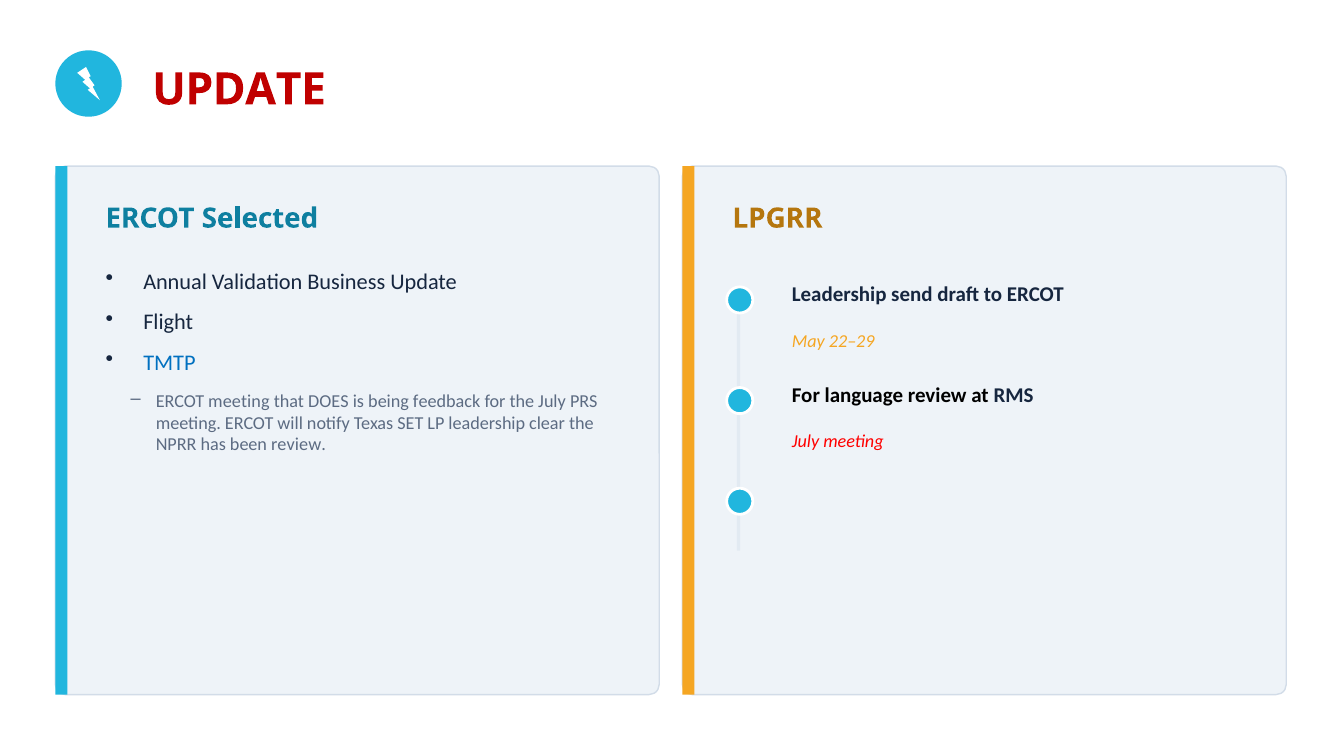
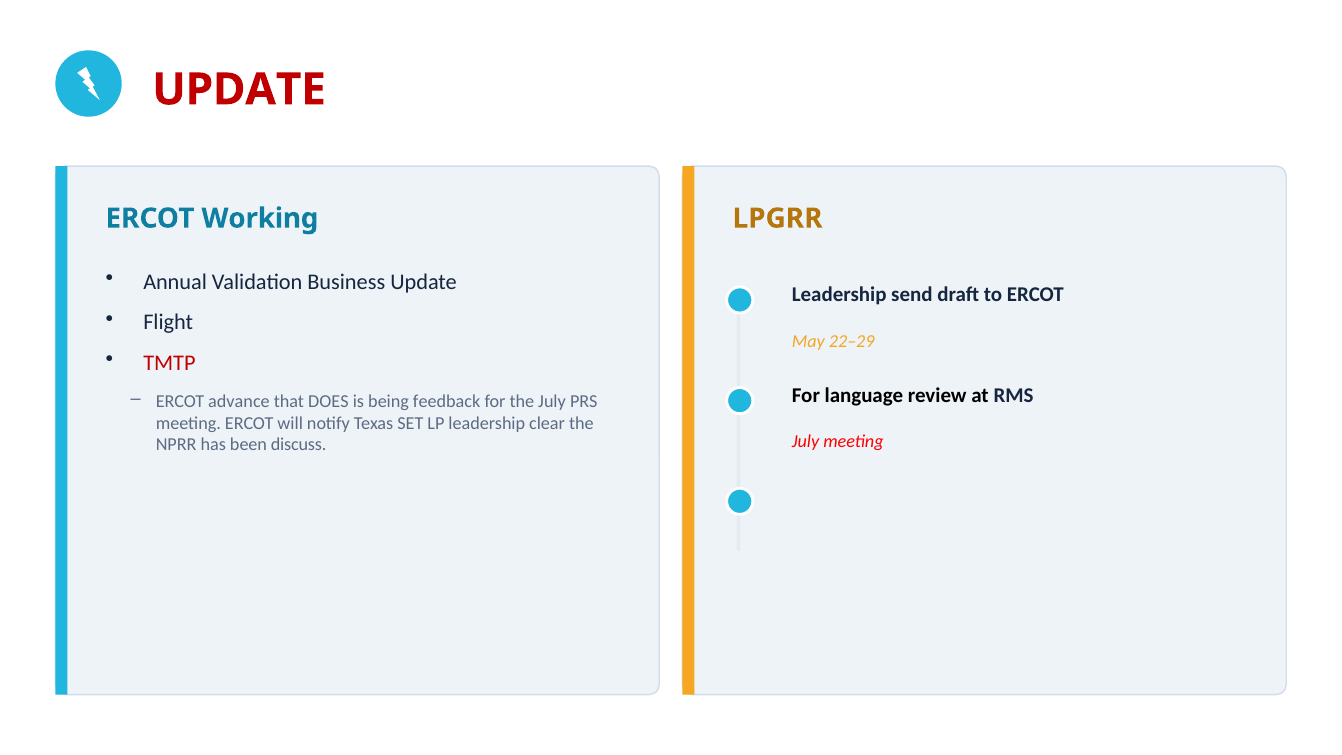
Selected: Selected -> Working (260, 218)
TMTP colour: blue -> red (169, 363)
ERCOT meeting: meeting -> advance (239, 401)
been review: review -> discuss (299, 445)
